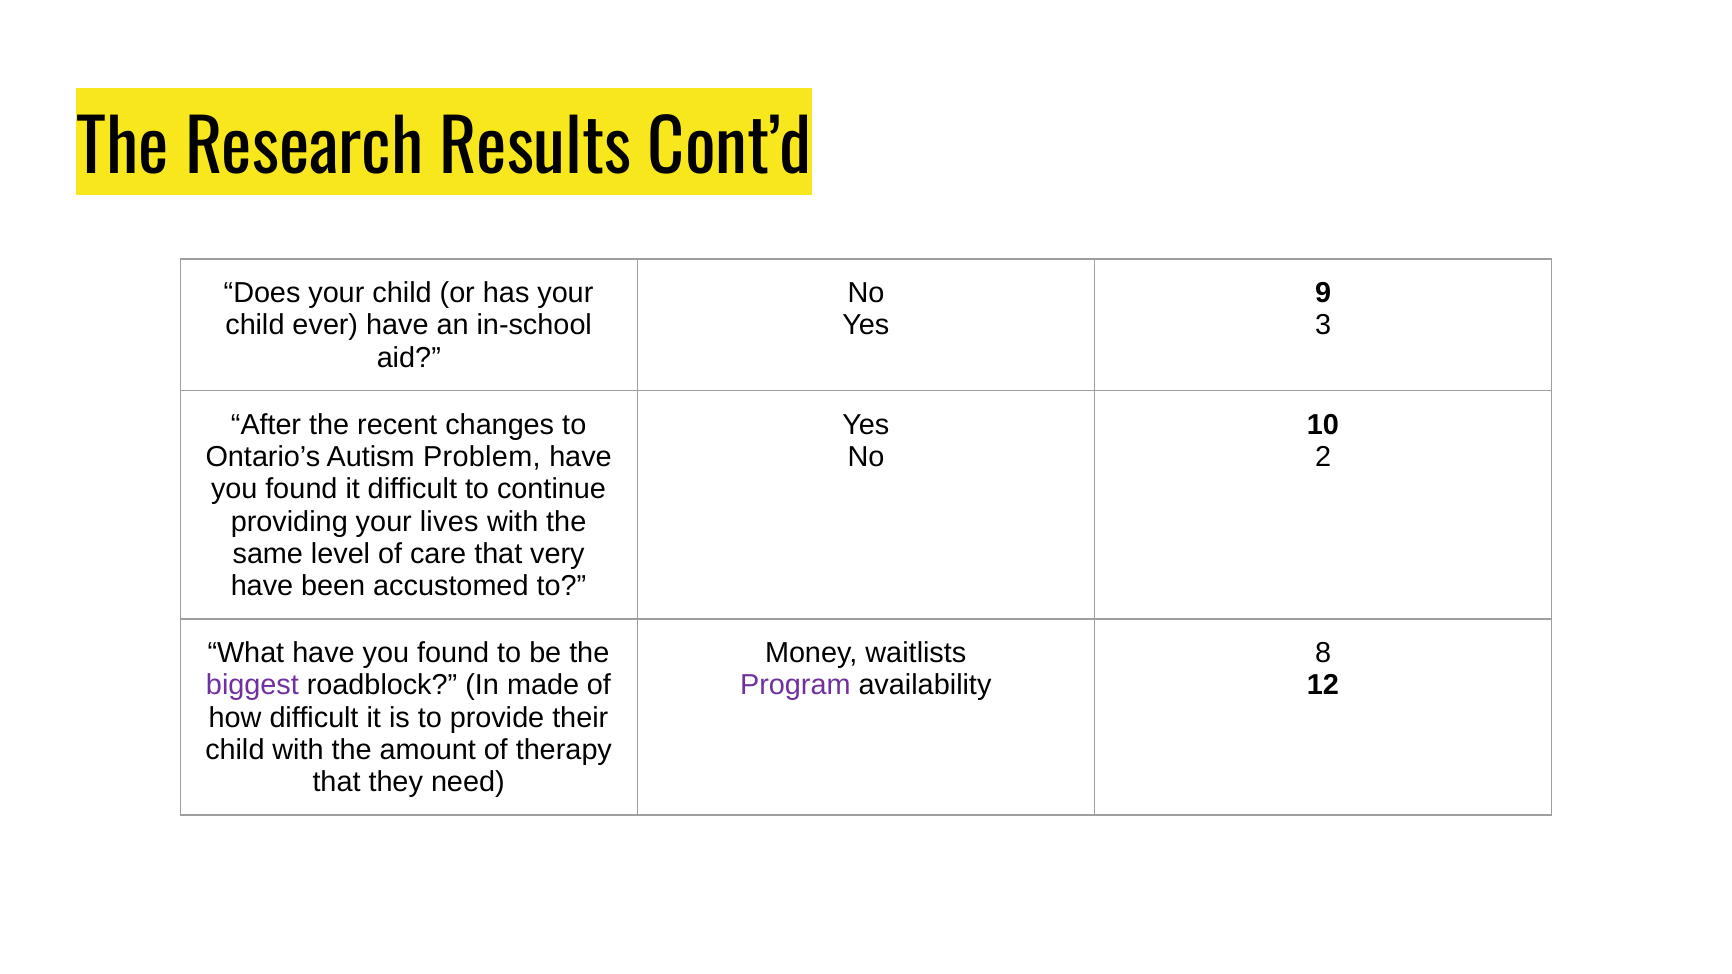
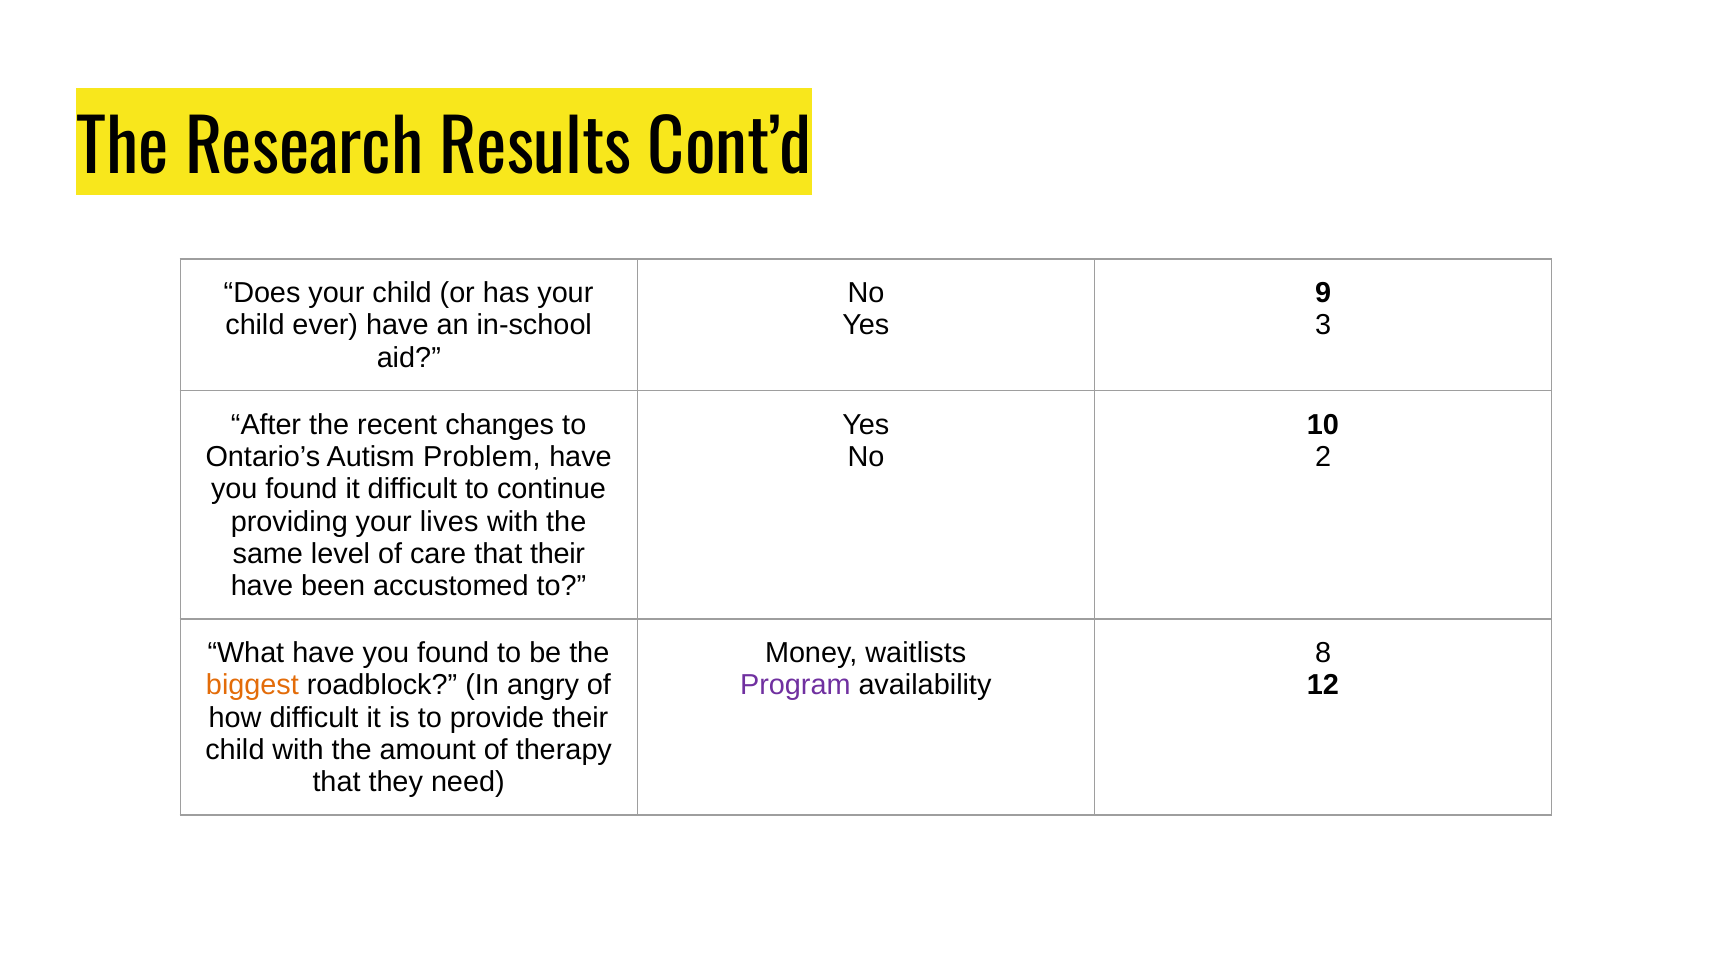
that very: very -> their (558, 554)
biggest colour: purple -> orange (252, 686)
made: made -> angry (543, 686)
